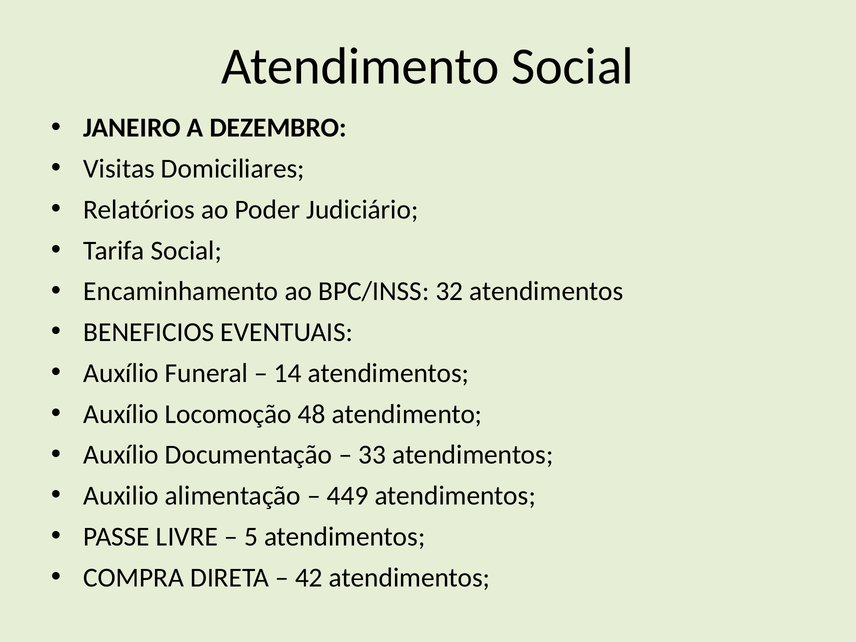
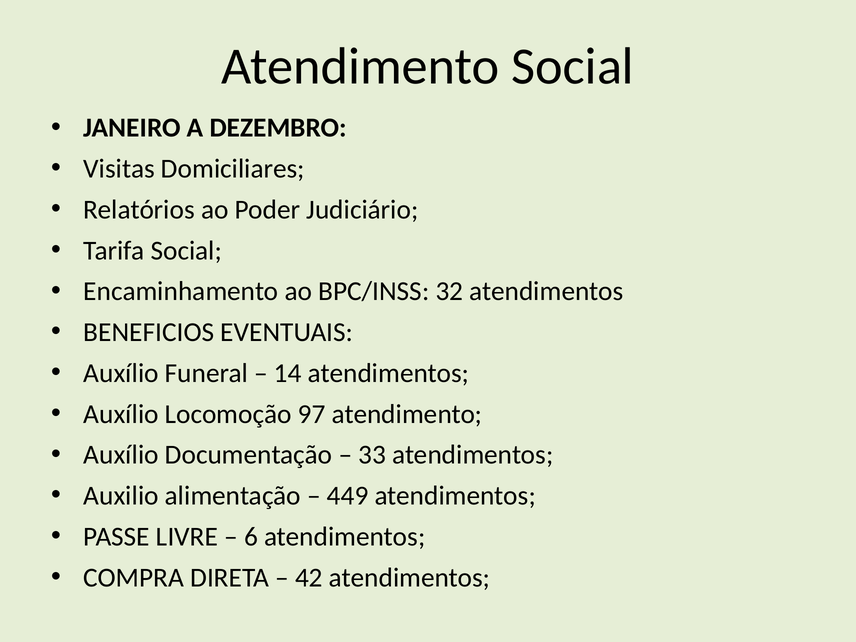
48: 48 -> 97 (312, 414)
5: 5 -> 6 (251, 537)
